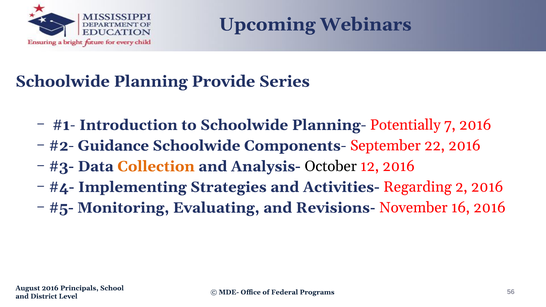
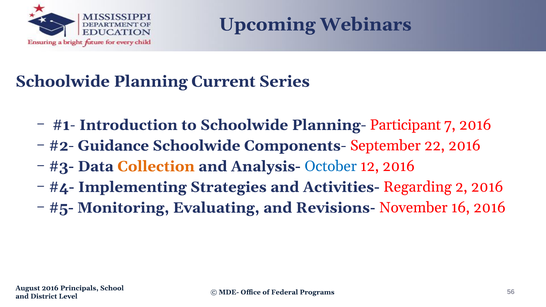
Provide: Provide -> Current (223, 81)
Potentially: Potentially -> Participant (405, 125)
October colour: black -> blue (331, 166)
